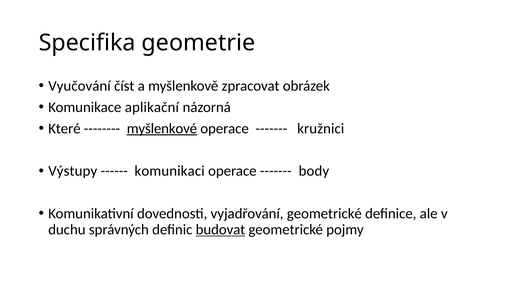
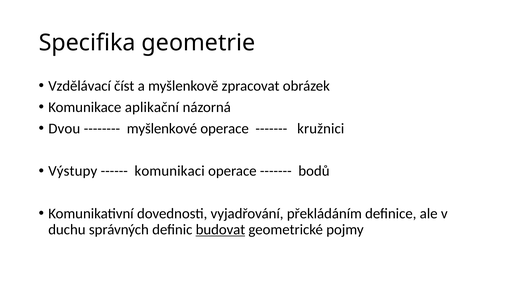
Vyučování: Vyučování -> Vzdělávací (80, 86)
Které: Které -> Dvou (64, 128)
myšlenkové underline: present -> none (162, 128)
body: body -> bodů (314, 171)
vyjadřování geometrické: geometrické -> překládáním (324, 213)
